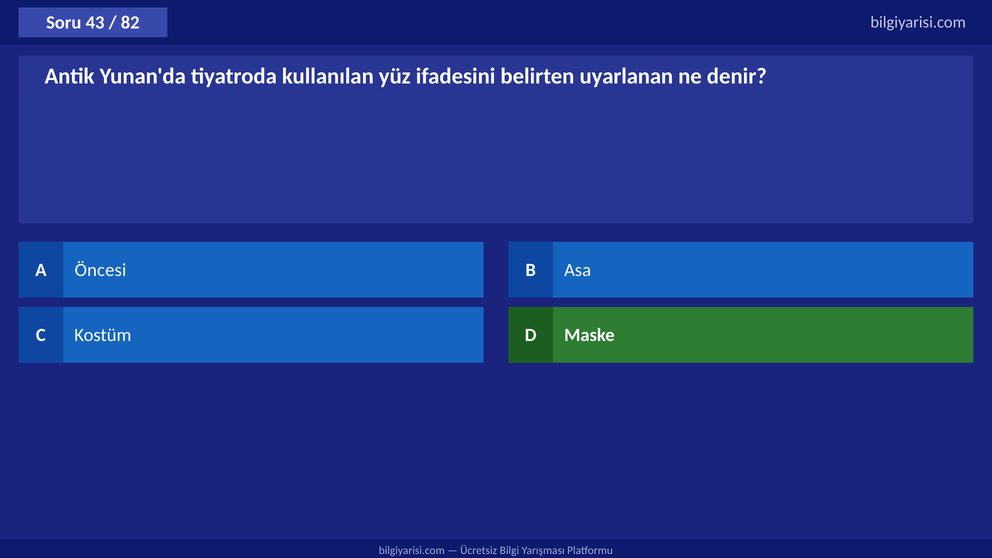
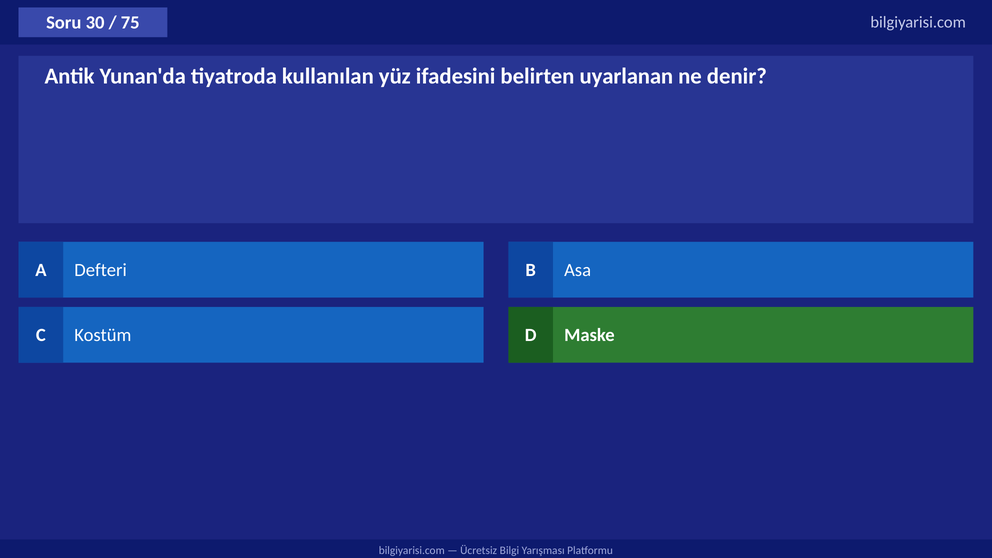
43: 43 -> 30 (95, 23)
82: 82 -> 75 (130, 23)
Öncesi: Öncesi -> Defteri (101, 270)
